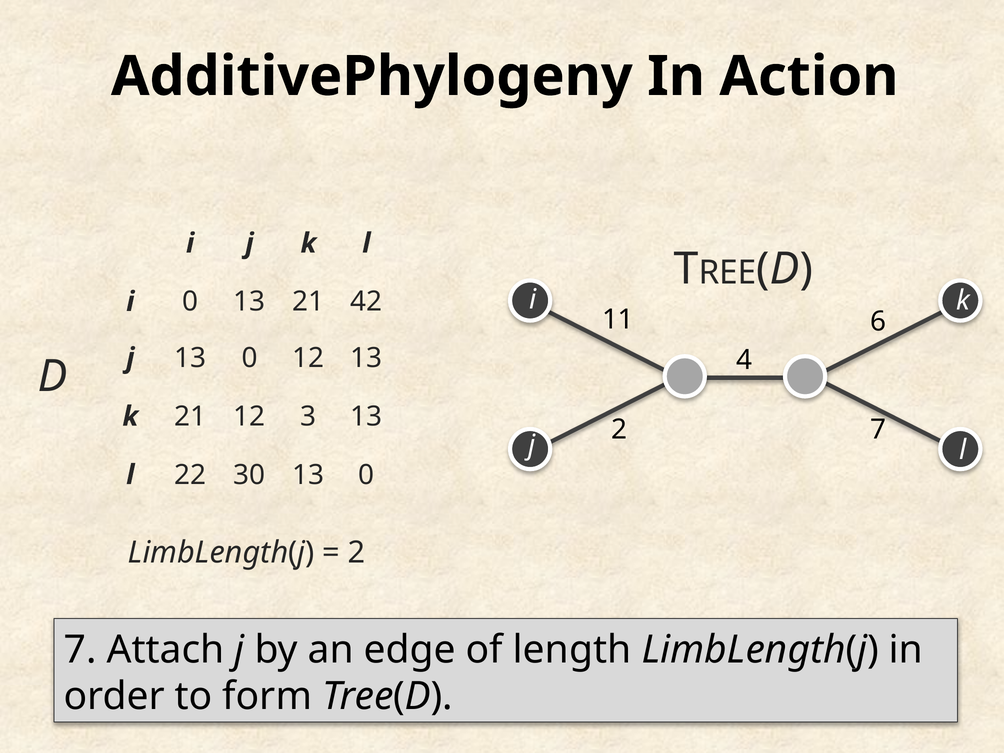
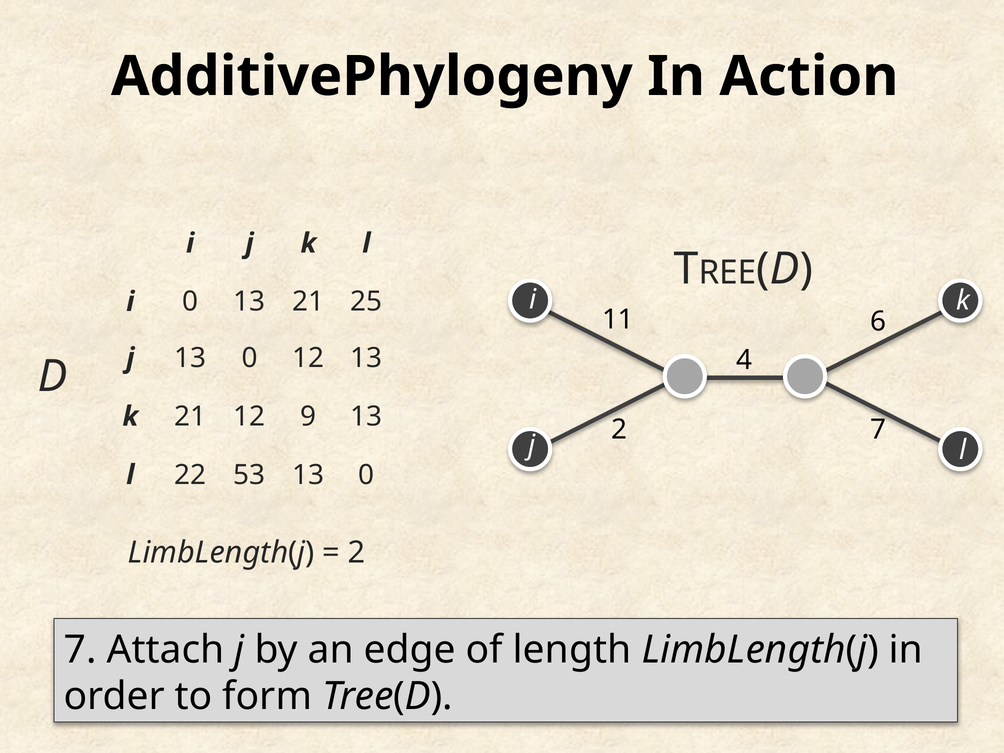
42: 42 -> 25 (366, 302)
3: 3 -> 9 (308, 416)
30: 30 -> 53 (249, 475)
